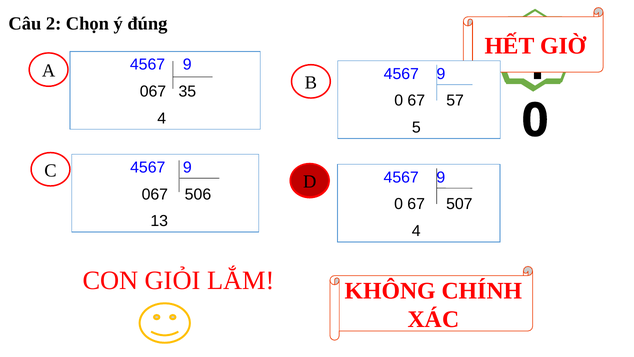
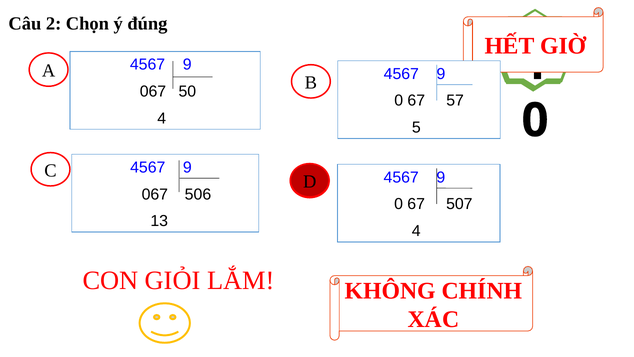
35: 35 -> 50 (187, 91)
